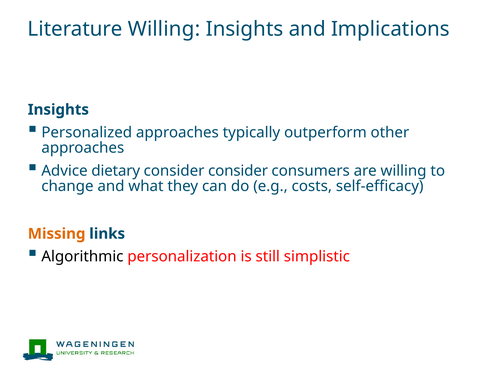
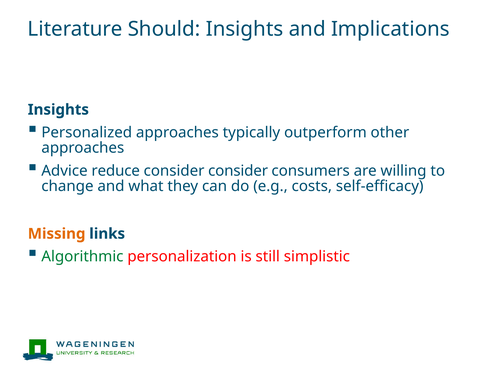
Literature Willing: Willing -> Should (164, 29)
dietary: dietary -> reduce (116, 171)
Algorithmic colour: black -> green (82, 257)
